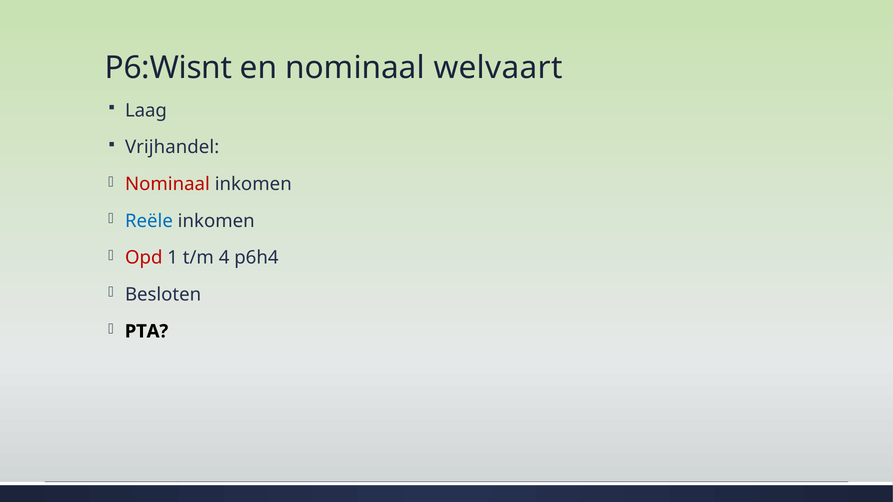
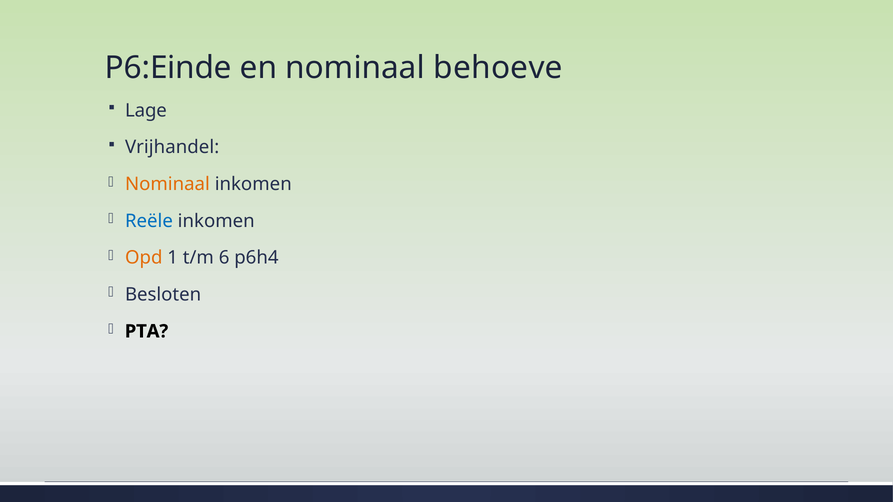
P6:Wisnt: P6:Wisnt -> P6:Einde (168, 68)
welvaart: welvaart -> behoeve (498, 68)
Laag: Laag -> Lage (146, 111)
Nominaal colour: red -> orange (167, 184)
Opd colour: red -> orange (144, 258)
4: 4 -> 6 (224, 258)
